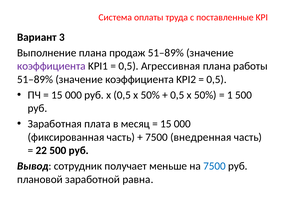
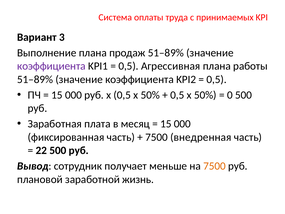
поставленные: поставленные -> принимаемых (225, 17)
1: 1 -> 0 (230, 95)
7500 colour: blue -> orange (214, 166)
равна: равна -> жизнь (138, 179)
